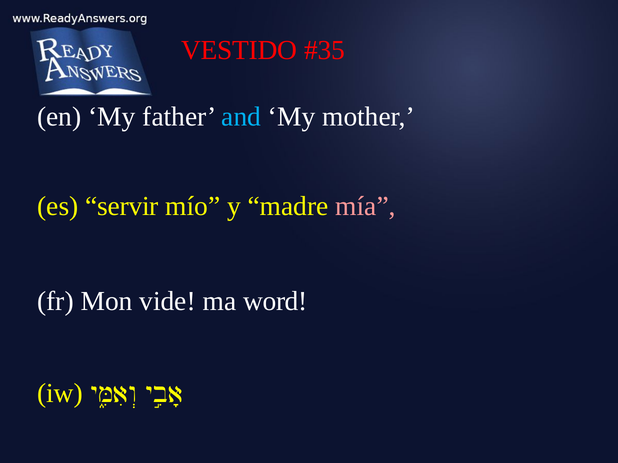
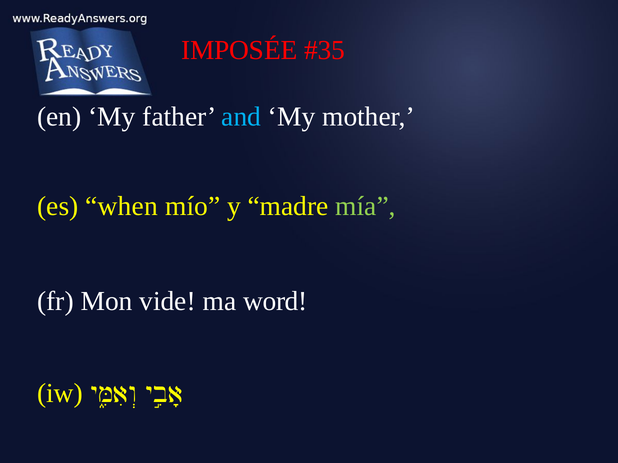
VESTIDO: VESTIDO -> IMPOSÉE (239, 50)
servir: servir -> when (122, 206)
mía colour: pink -> light green (365, 206)
